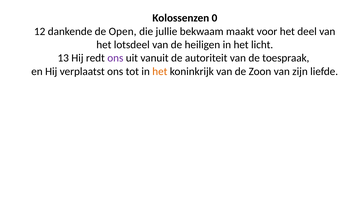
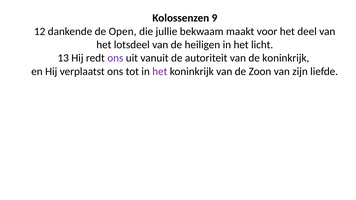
0: 0 -> 9 (214, 18)
de toespraak: toespraak -> koninkrijk (286, 58)
het colour: orange -> purple (160, 71)
